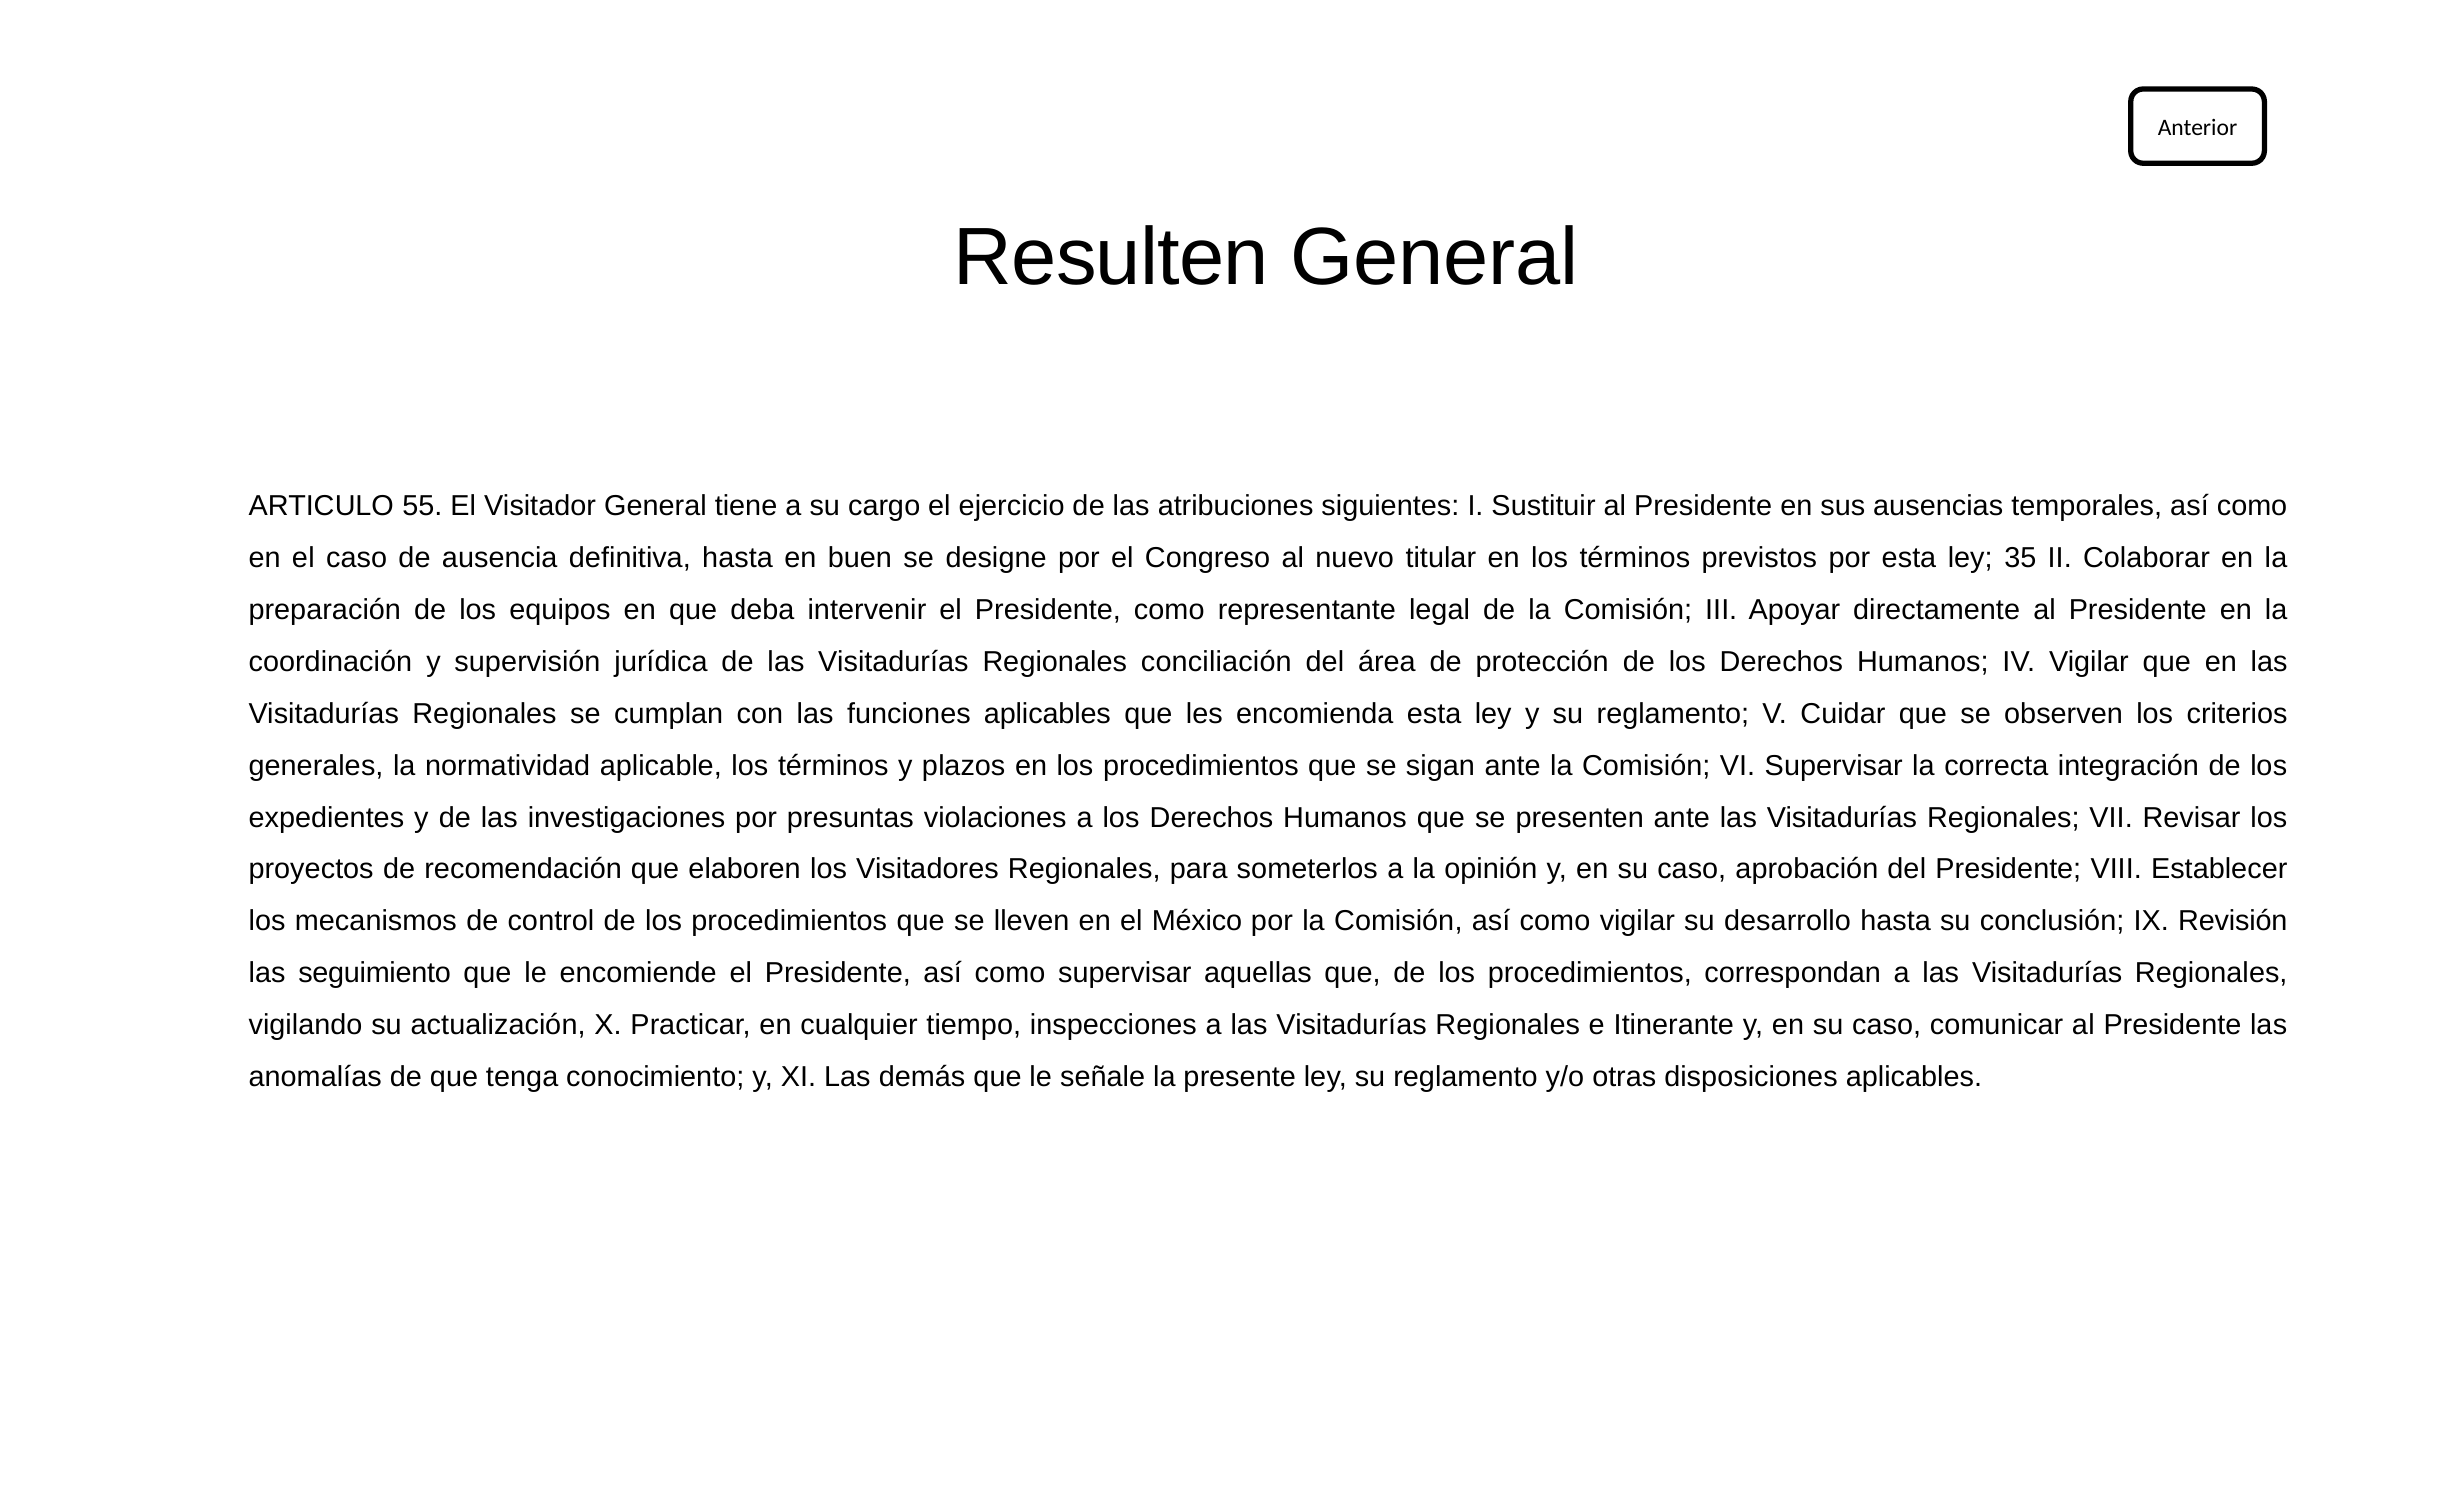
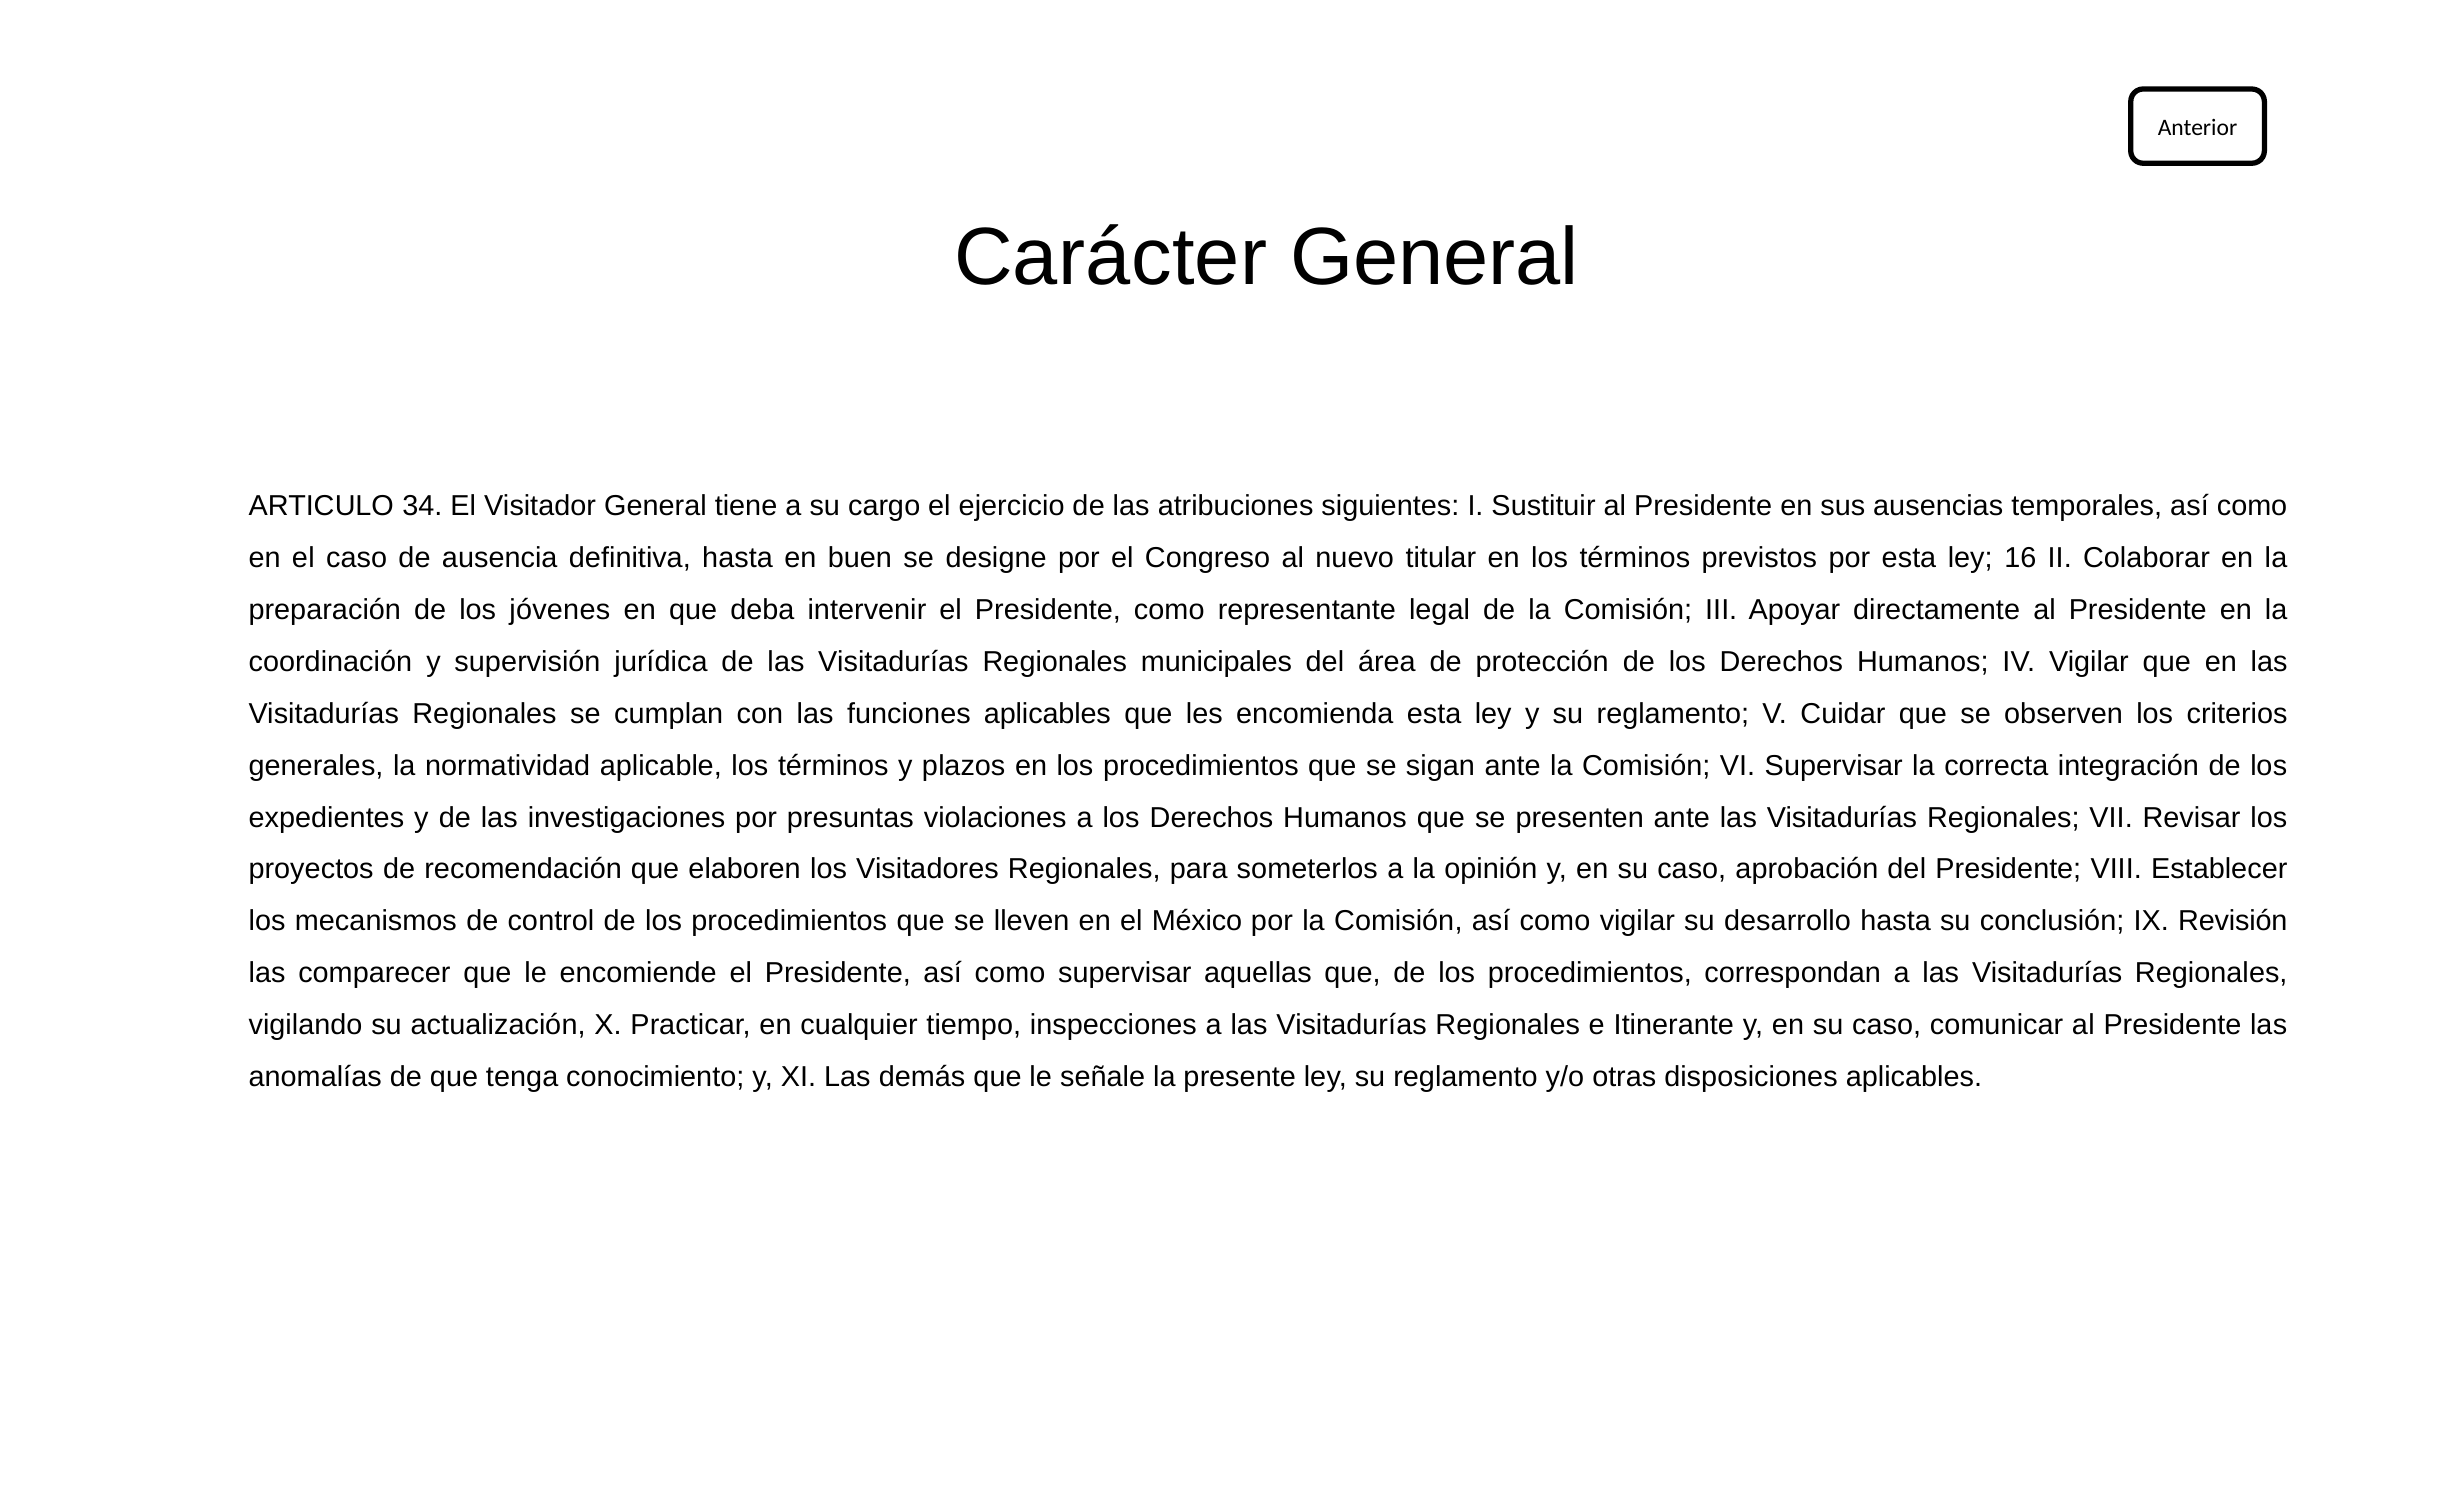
Resulten: Resulten -> Carácter (1111, 258)
55: 55 -> 34 (422, 506)
35: 35 -> 16 (2020, 558)
equipos: equipos -> jóvenes (560, 610)
conciliación: conciliación -> municipales (1216, 662)
seguimiento: seguimiento -> comparecer (374, 973)
